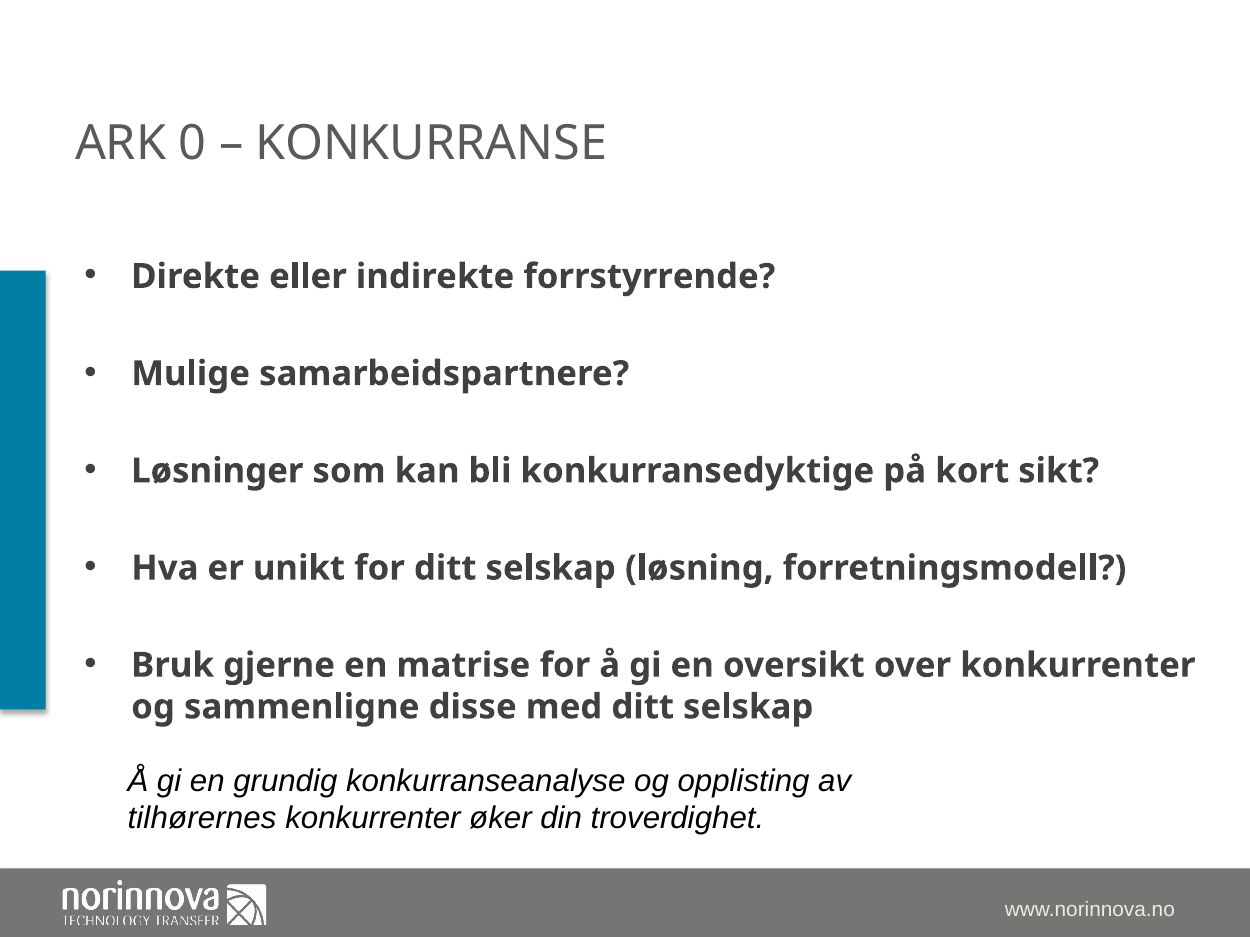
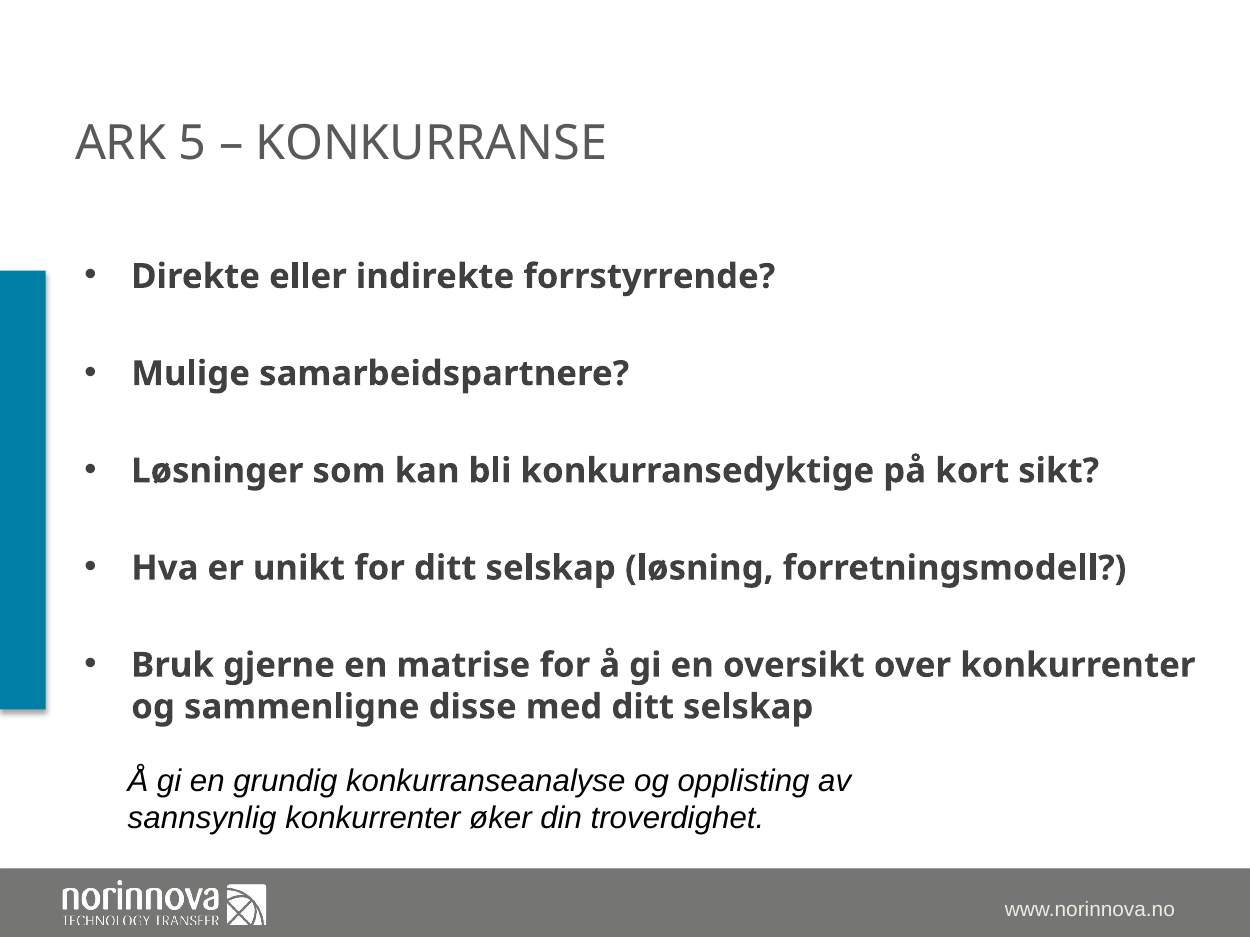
0: 0 -> 5 (193, 144)
tilhørernes: tilhørernes -> sannsynlig (202, 819)
